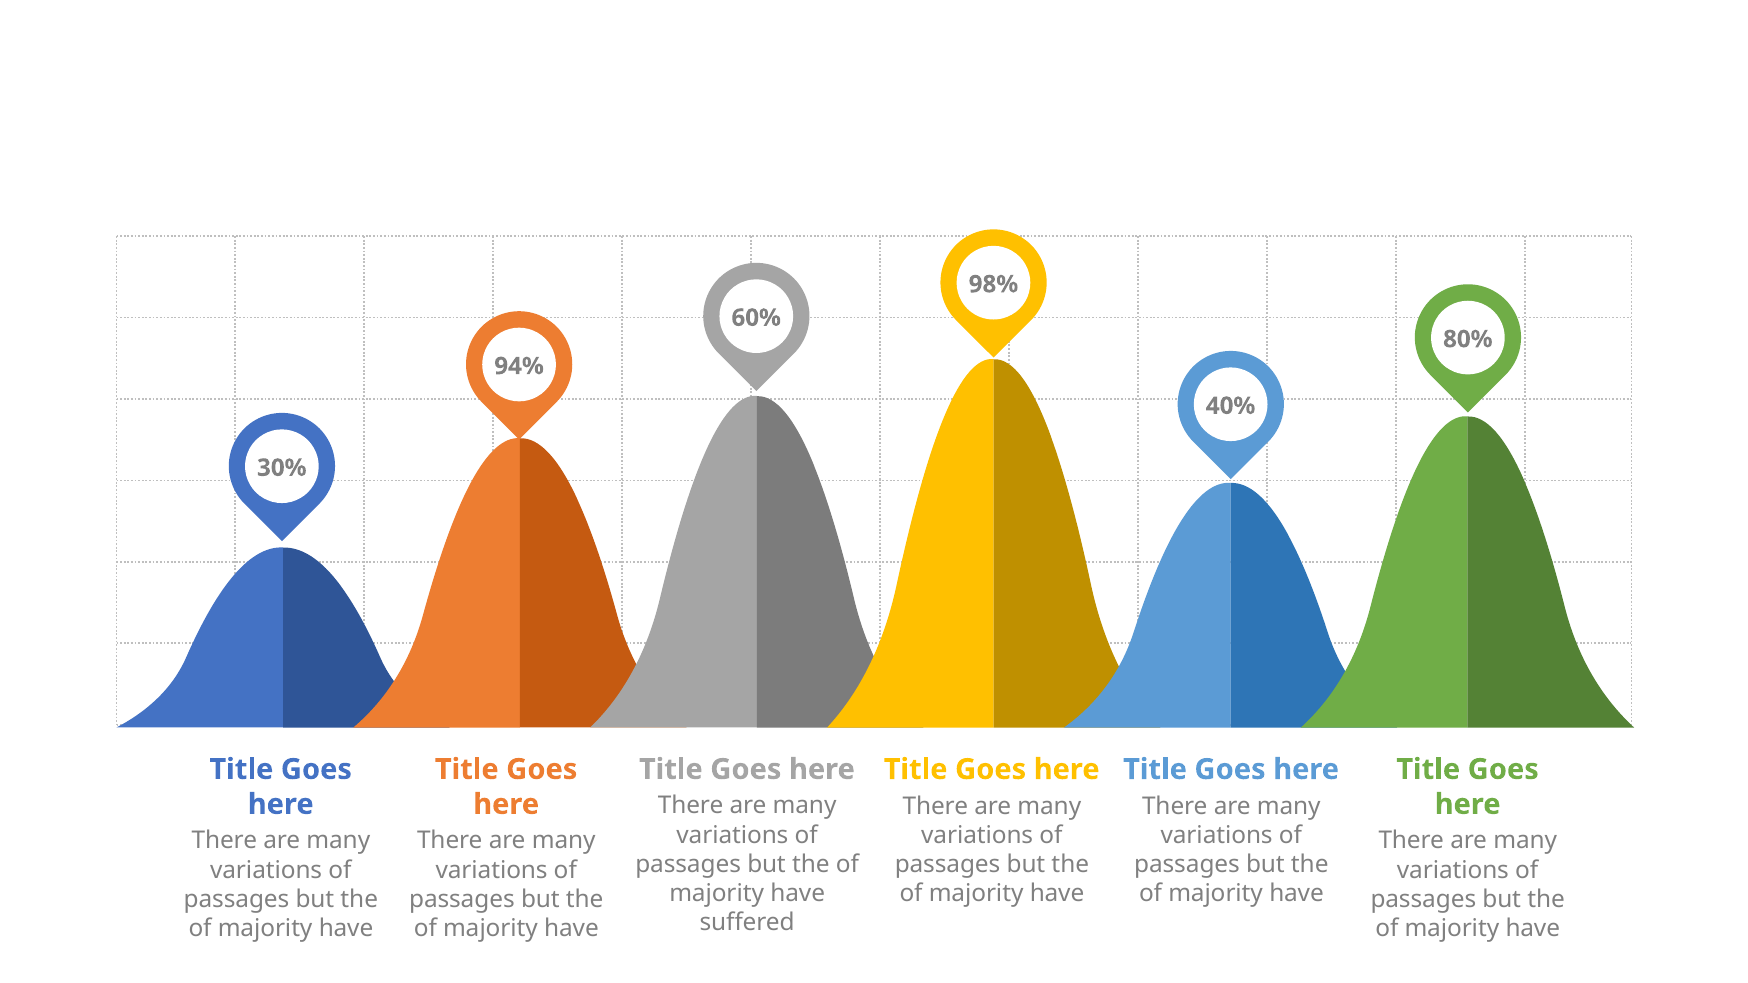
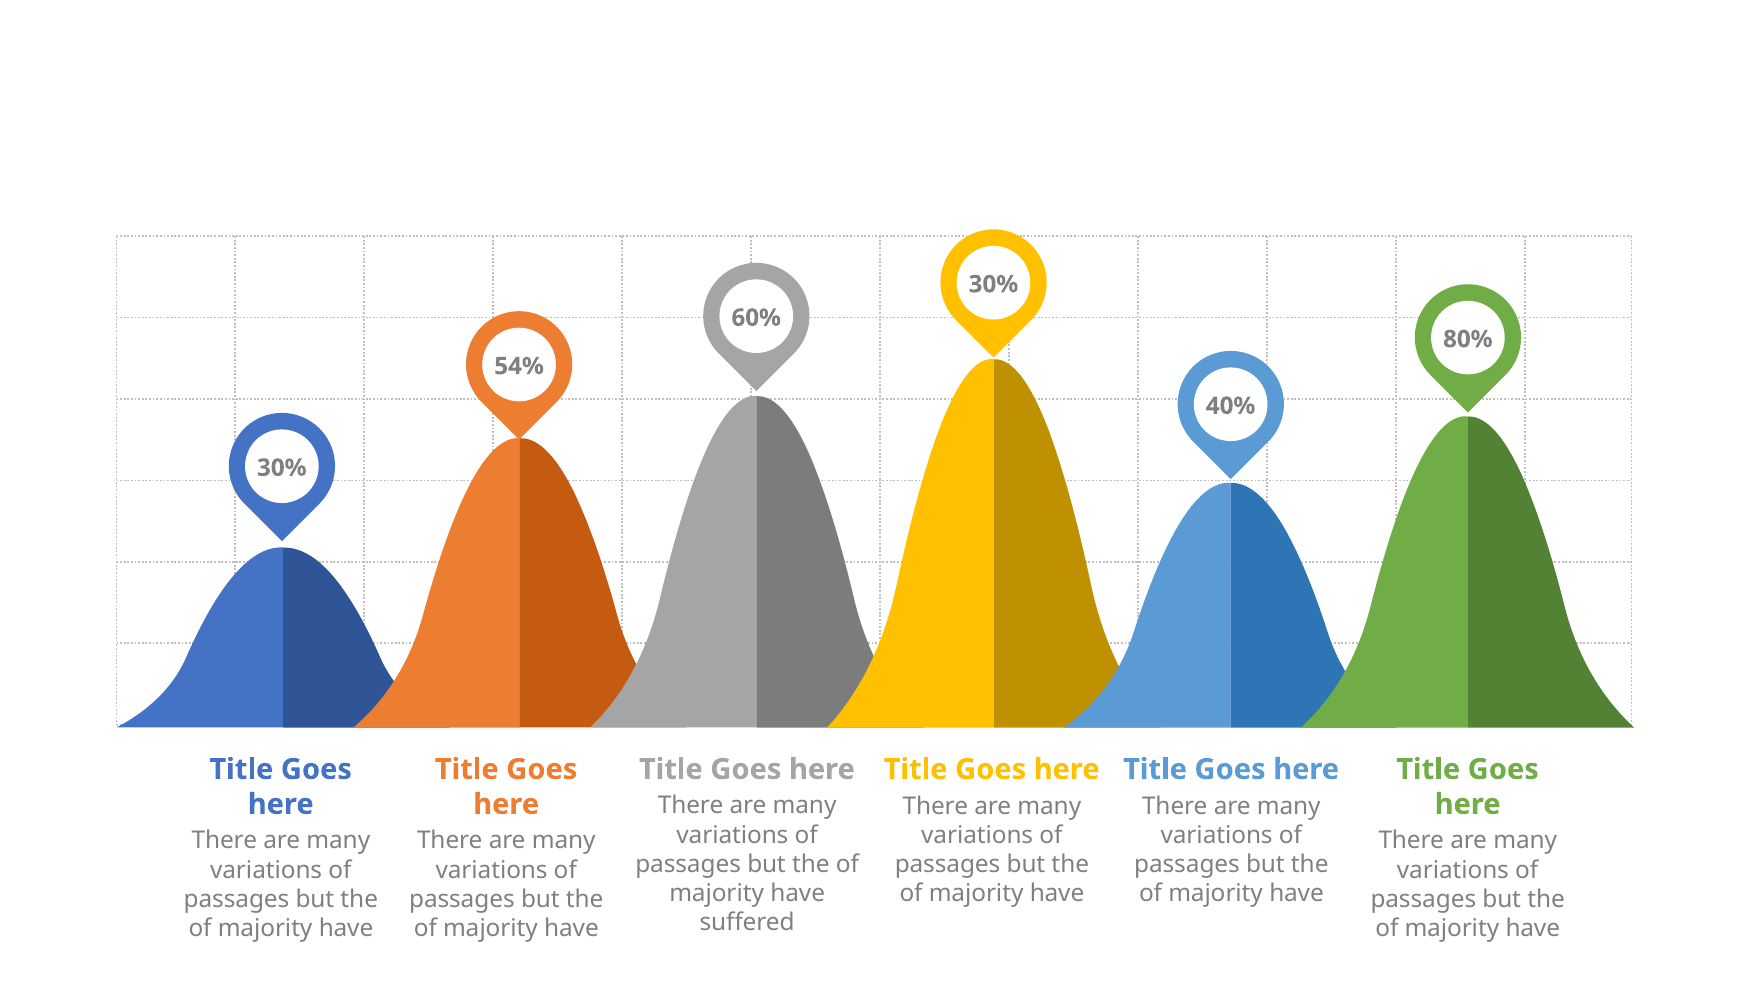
98%: 98% -> 30% (993, 284)
94%: 94% -> 54% (519, 366)
